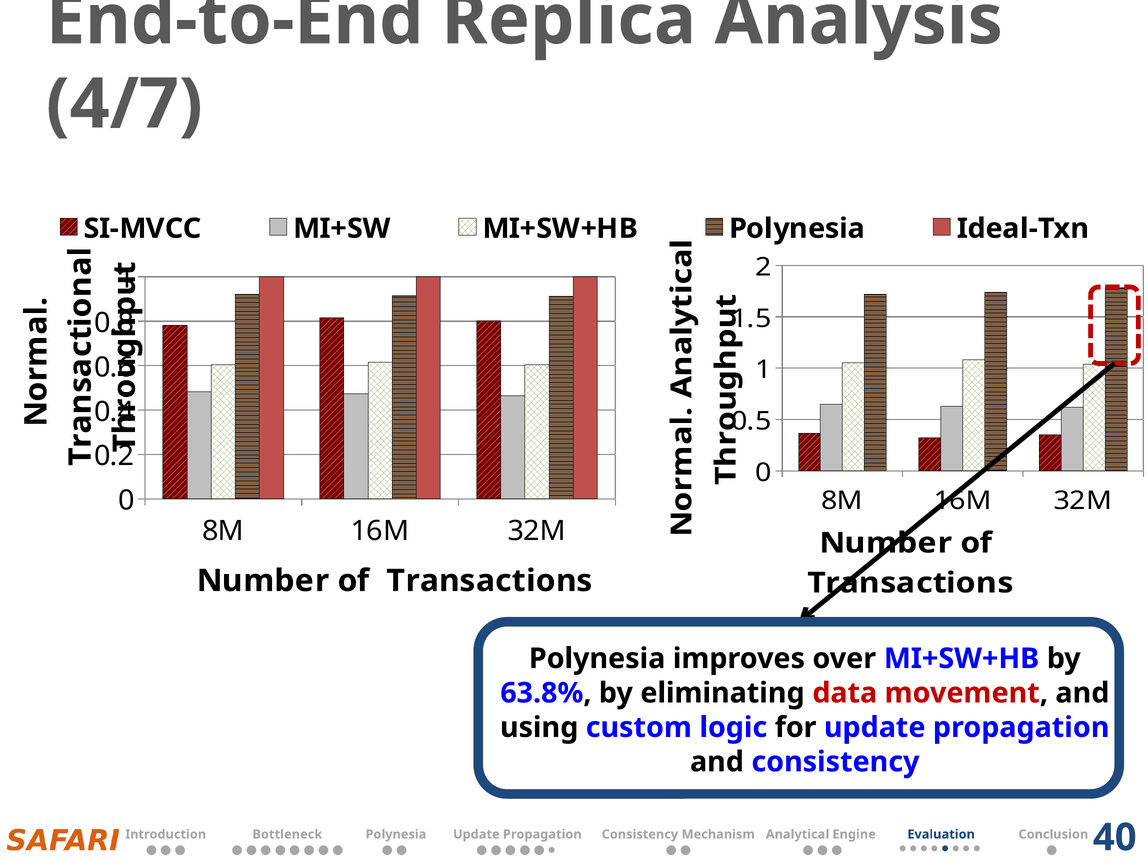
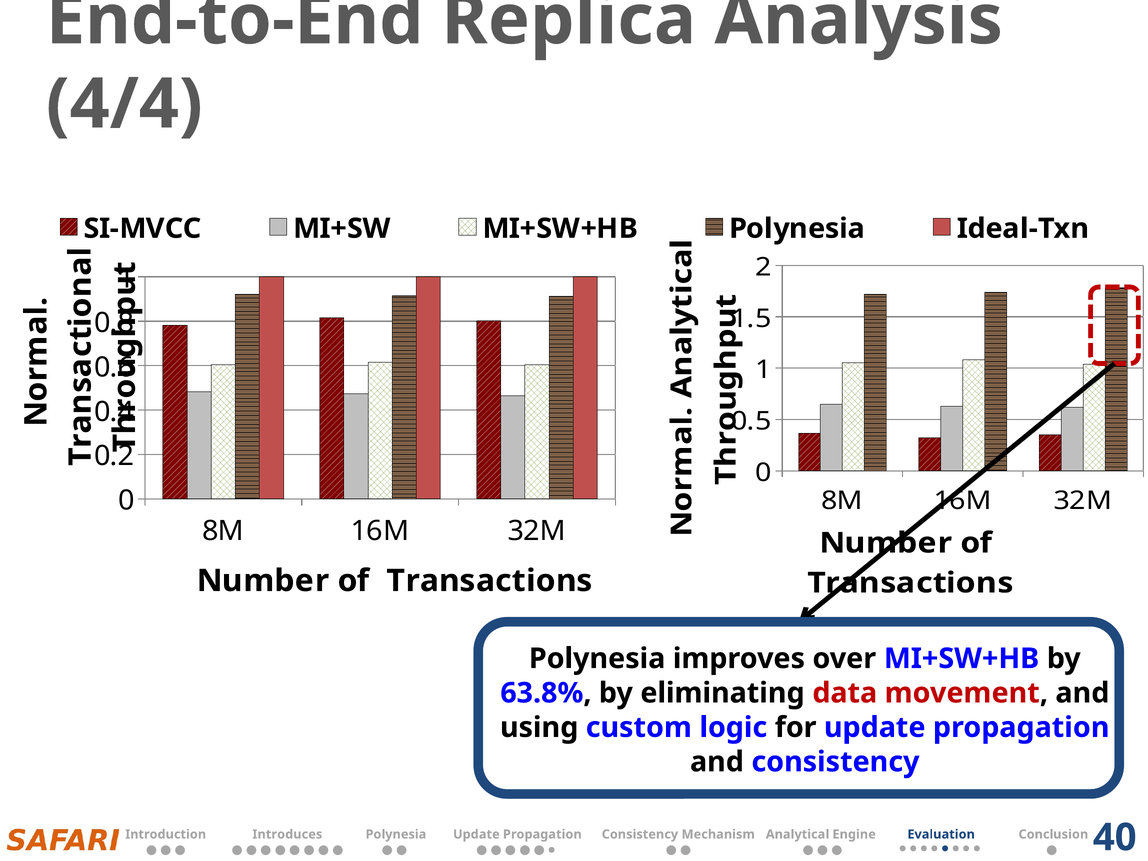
4/7: 4/7 -> 4/4 (124, 104)
Bottleneck: Bottleneck -> Introduces (287, 834)
